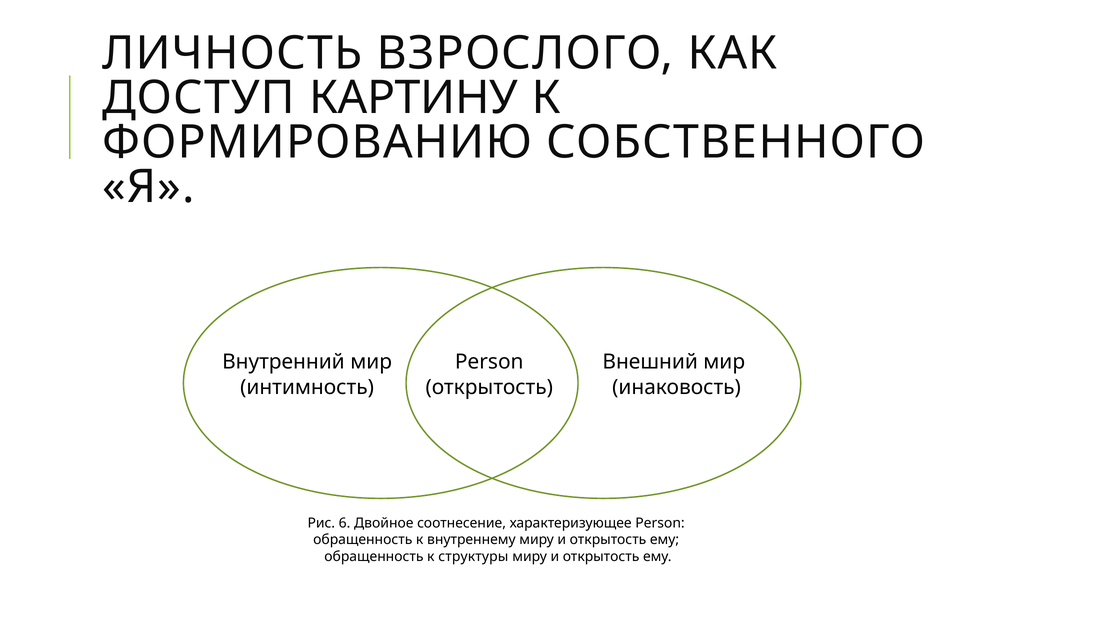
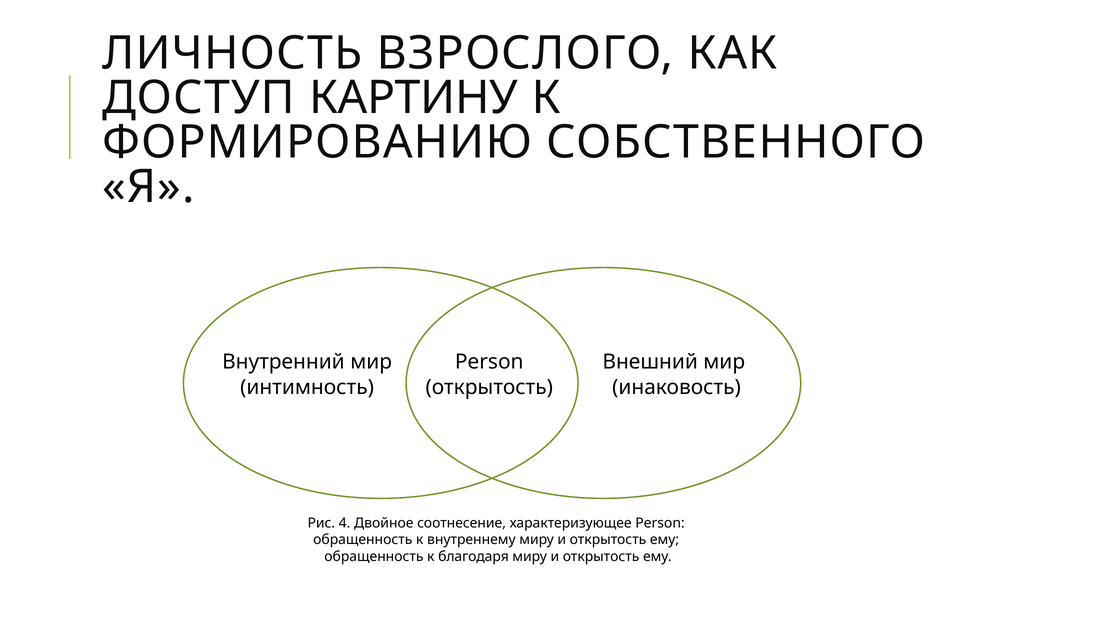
6: 6 -> 4 (345, 524)
структуры: структуры -> благодаря (473, 557)
